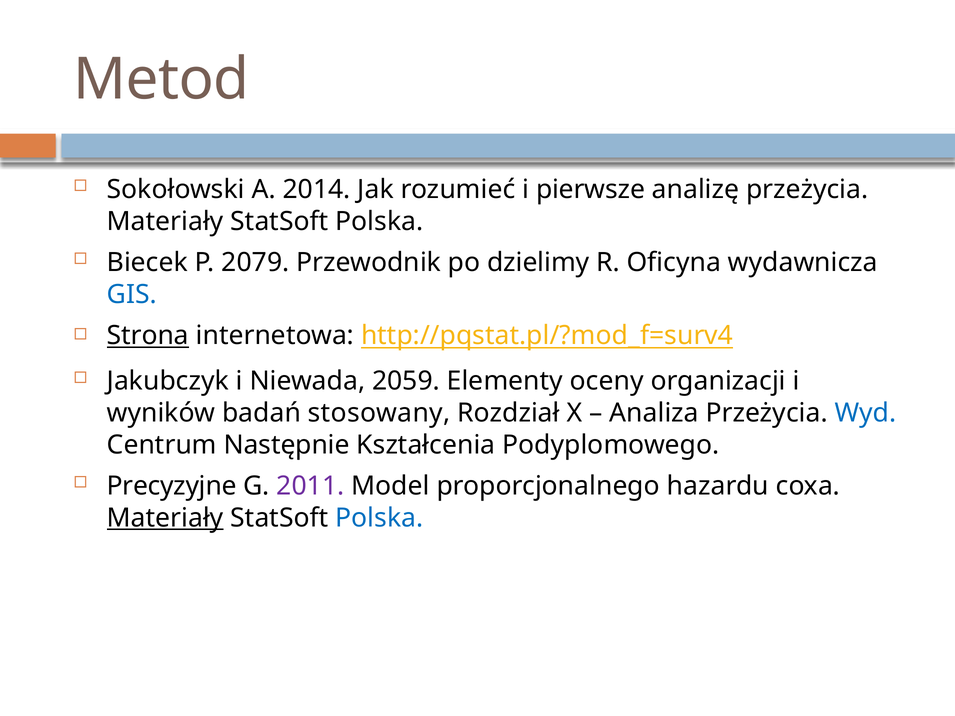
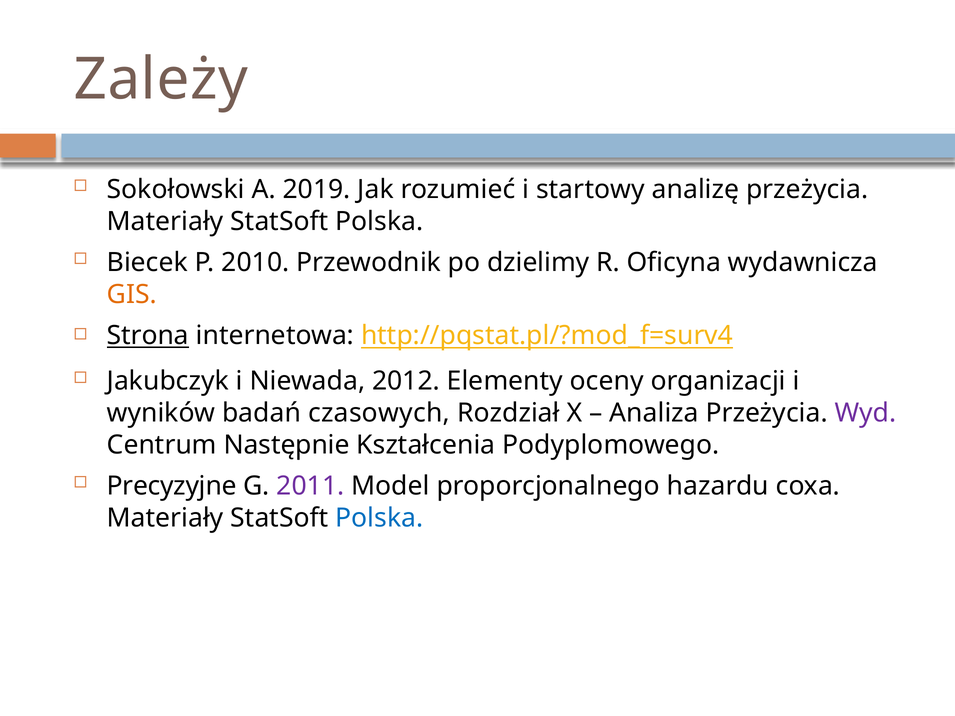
Metod: Metod -> Zależy (161, 80)
2014: 2014 -> 2019 (317, 190)
pierwsze: pierwsze -> startowy (590, 190)
2079: 2079 -> 2010 (255, 263)
GIS colour: blue -> orange (132, 295)
2059: 2059 -> 2012 (406, 381)
stosowany: stosowany -> czasowych (379, 413)
Wyd colour: blue -> purple (865, 413)
Materiały underline: present -> none (165, 518)
